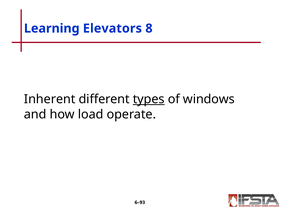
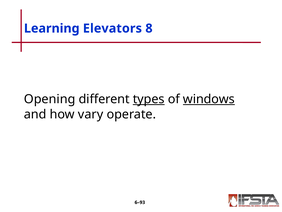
Inherent: Inherent -> Opening (50, 99)
windows underline: none -> present (209, 99)
load: load -> vary (91, 114)
